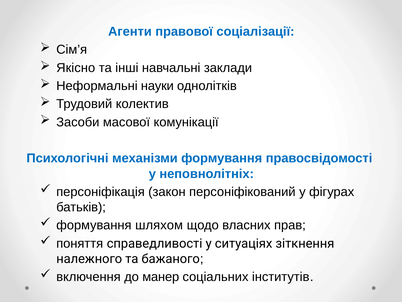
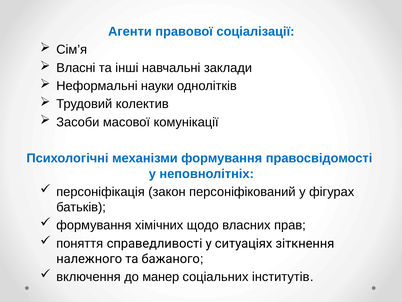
Якісно: Якісно -> Власні (76, 68)
шляхом: шляхом -> хімічних (159, 225)
